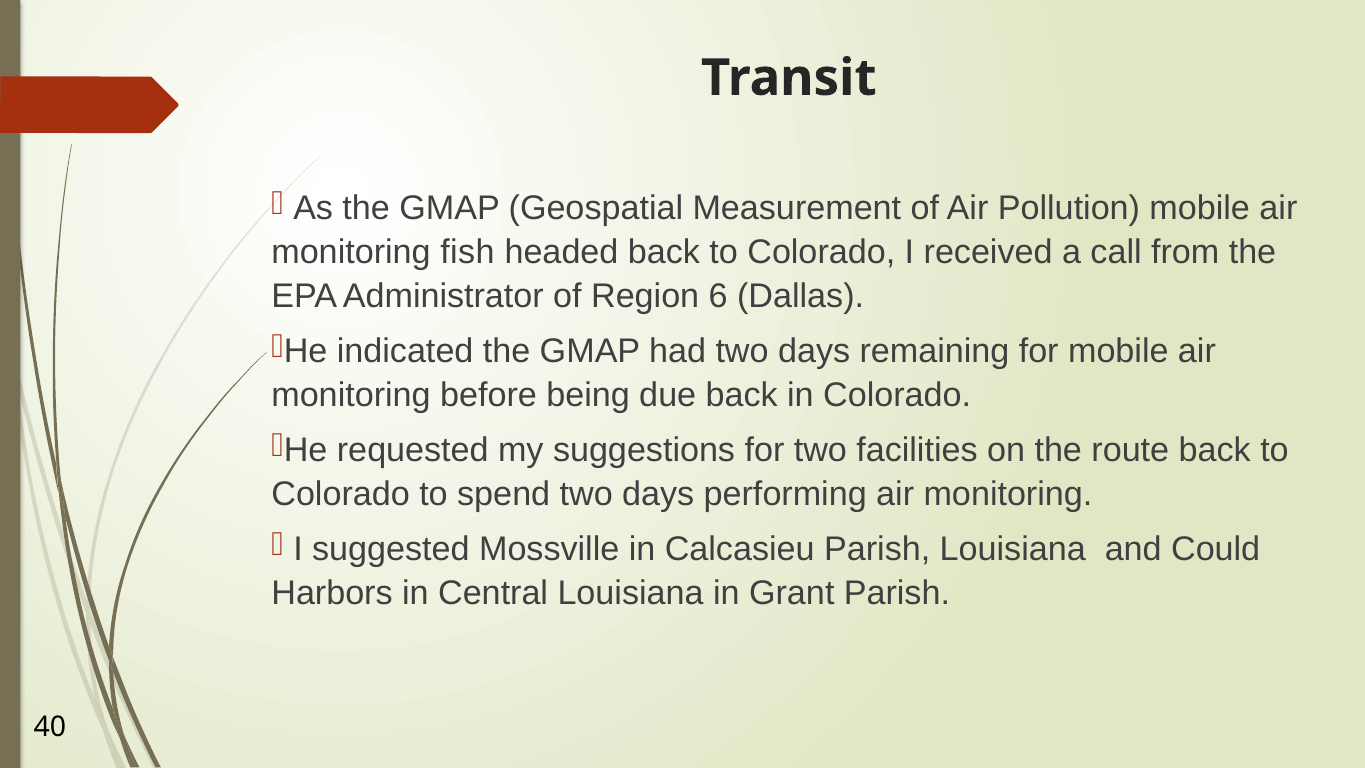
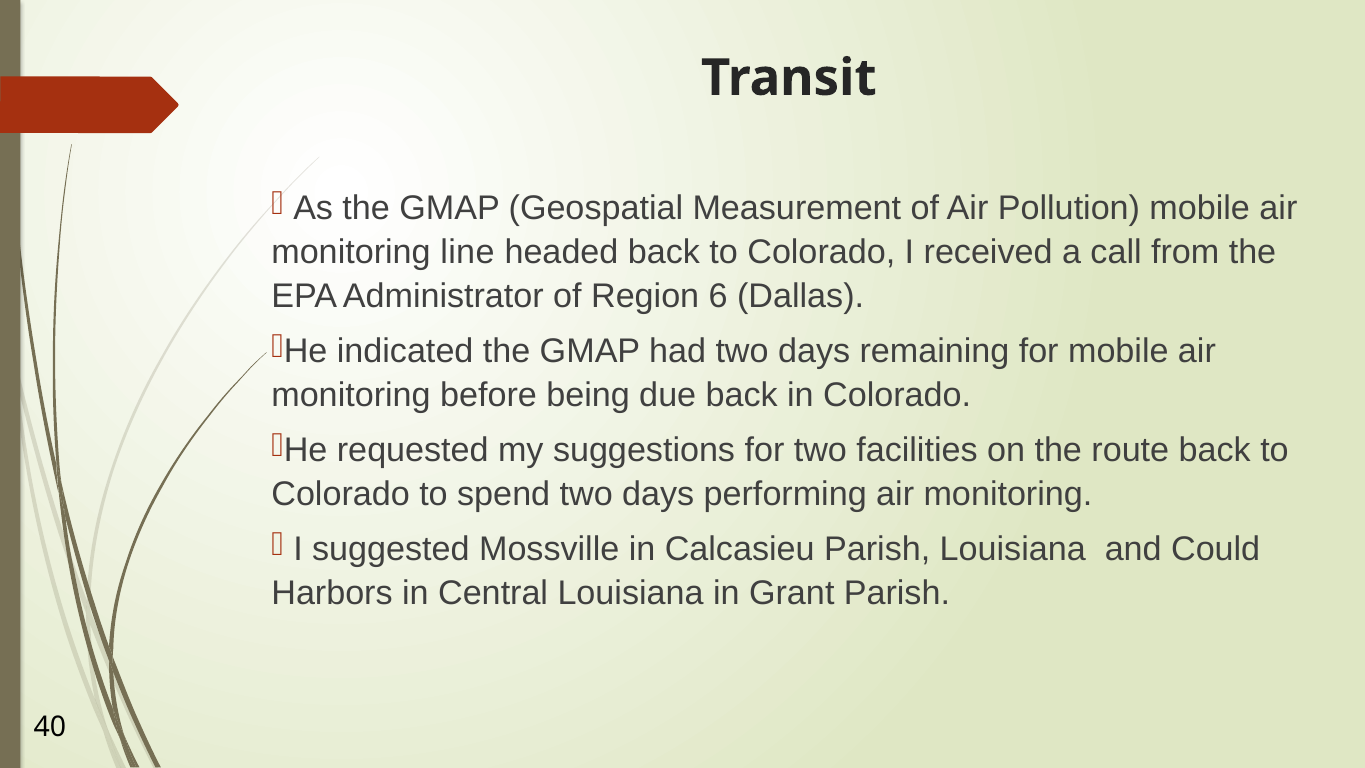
fish: fish -> line (467, 252)
